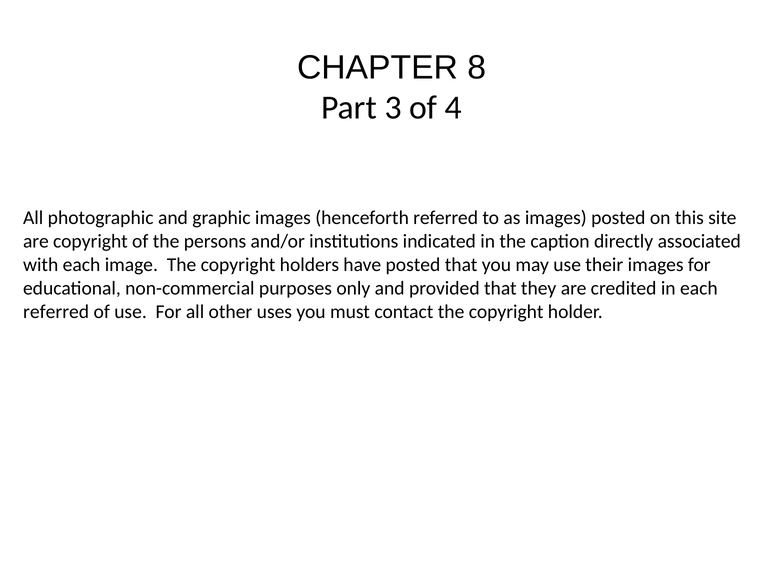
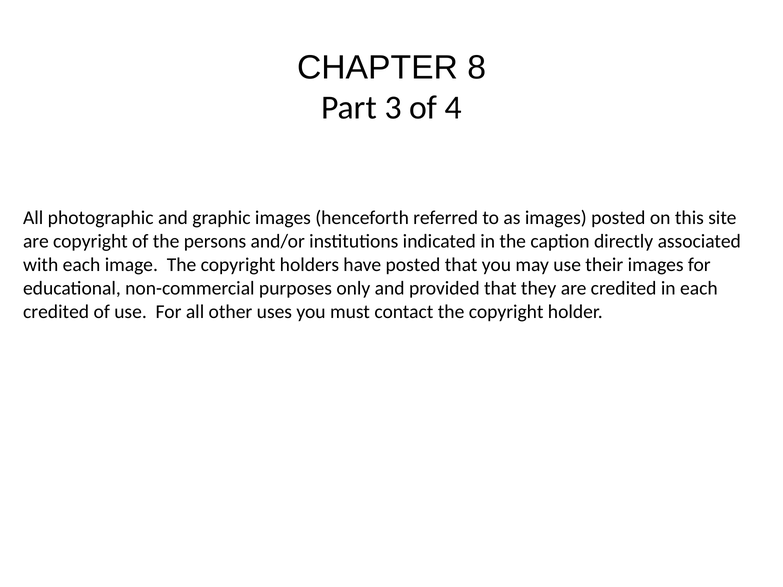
referred: referred -> credited (56, 312)
